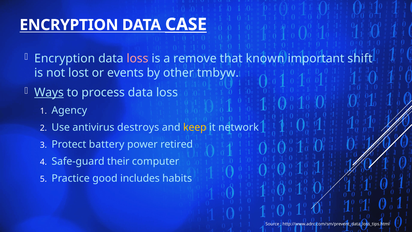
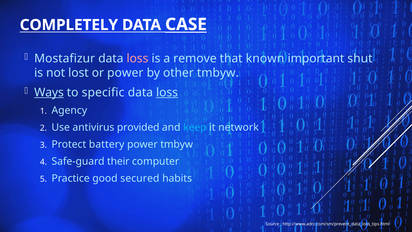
ENCRYPTION: ENCRYPTION -> COMPLETELY (69, 25)
Encryption: Encryption -> Mostafizur (65, 58)
shift: shift -> shut (360, 58)
or events: events -> power (125, 73)
process: process -> specific (103, 92)
loss underline: none -> present (167, 92)
destroys: destroys -> provided (138, 127)
keep colour: yellow -> light blue (195, 127)
power retired: retired -> tmbyw (177, 144)
includes: includes -> secured (140, 178)
